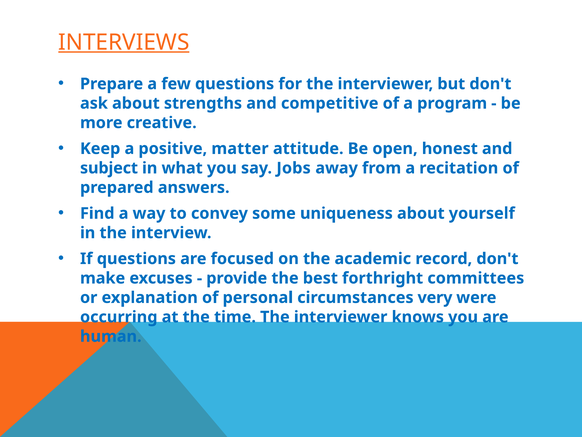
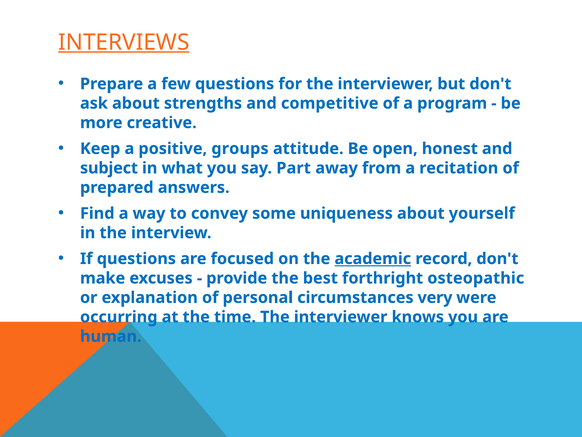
matter: matter -> groups (240, 148)
Jobs: Jobs -> Part (294, 168)
academic underline: none -> present (373, 258)
committees: committees -> osteopathic (476, 278)
